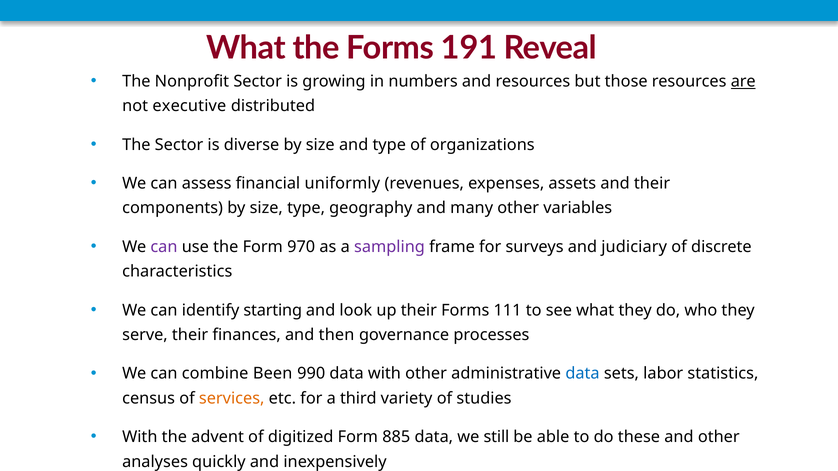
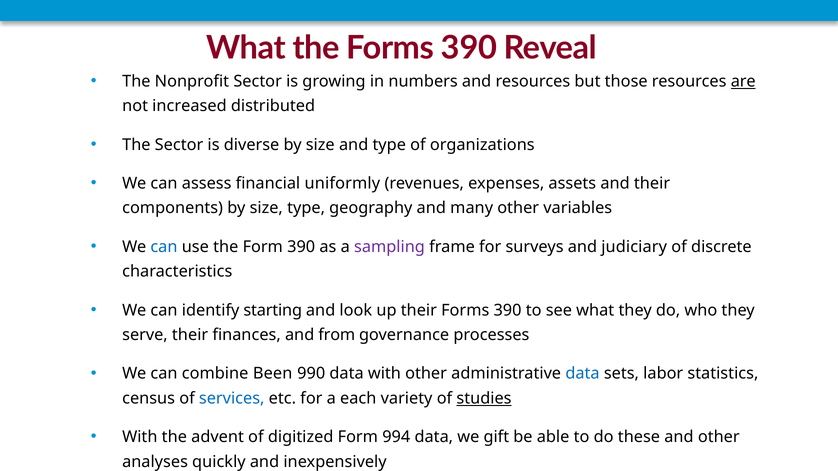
the Forms 191: 191 -> 390 (469, 48)
executive: executive -> increased (189, 106)
can colour: purple -> blue (164, 247)
Form 970: 970 -> 390 (301, 247)
their Forms 111: 111 -> 390 (508, 310)
then: then -> from (337, 335)
services colour: orange -> blue (232, 399)
third: third -> each (358, 399)
studies underline: none -> present (484, 399)
885: 885 -> 994 (396, 437)
still: still -> gift (496, 437)
